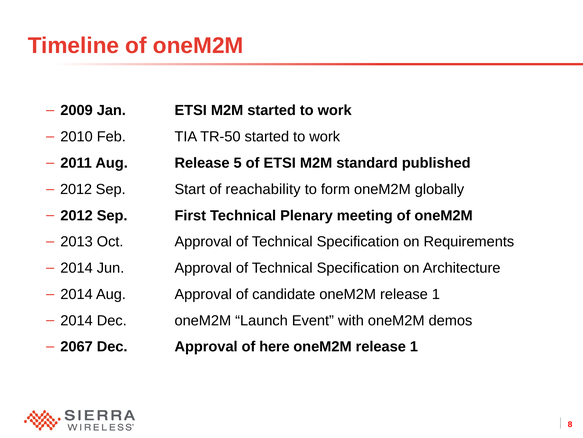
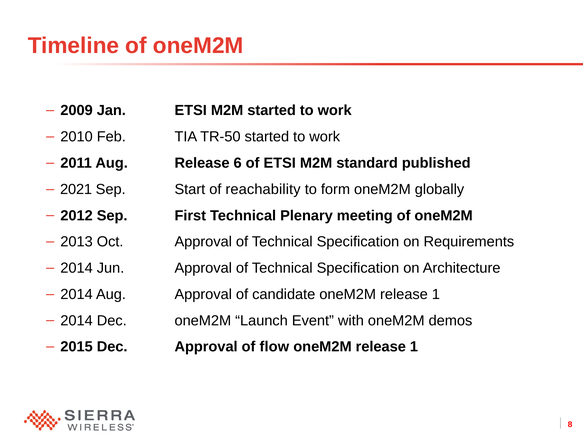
5: 5 -> 6 (238, 163)
2012: 2012 -> 2021 (76, 189)
2067: 2067 -> 2015 (77, 346)
here: here -> flow (274, 346)
